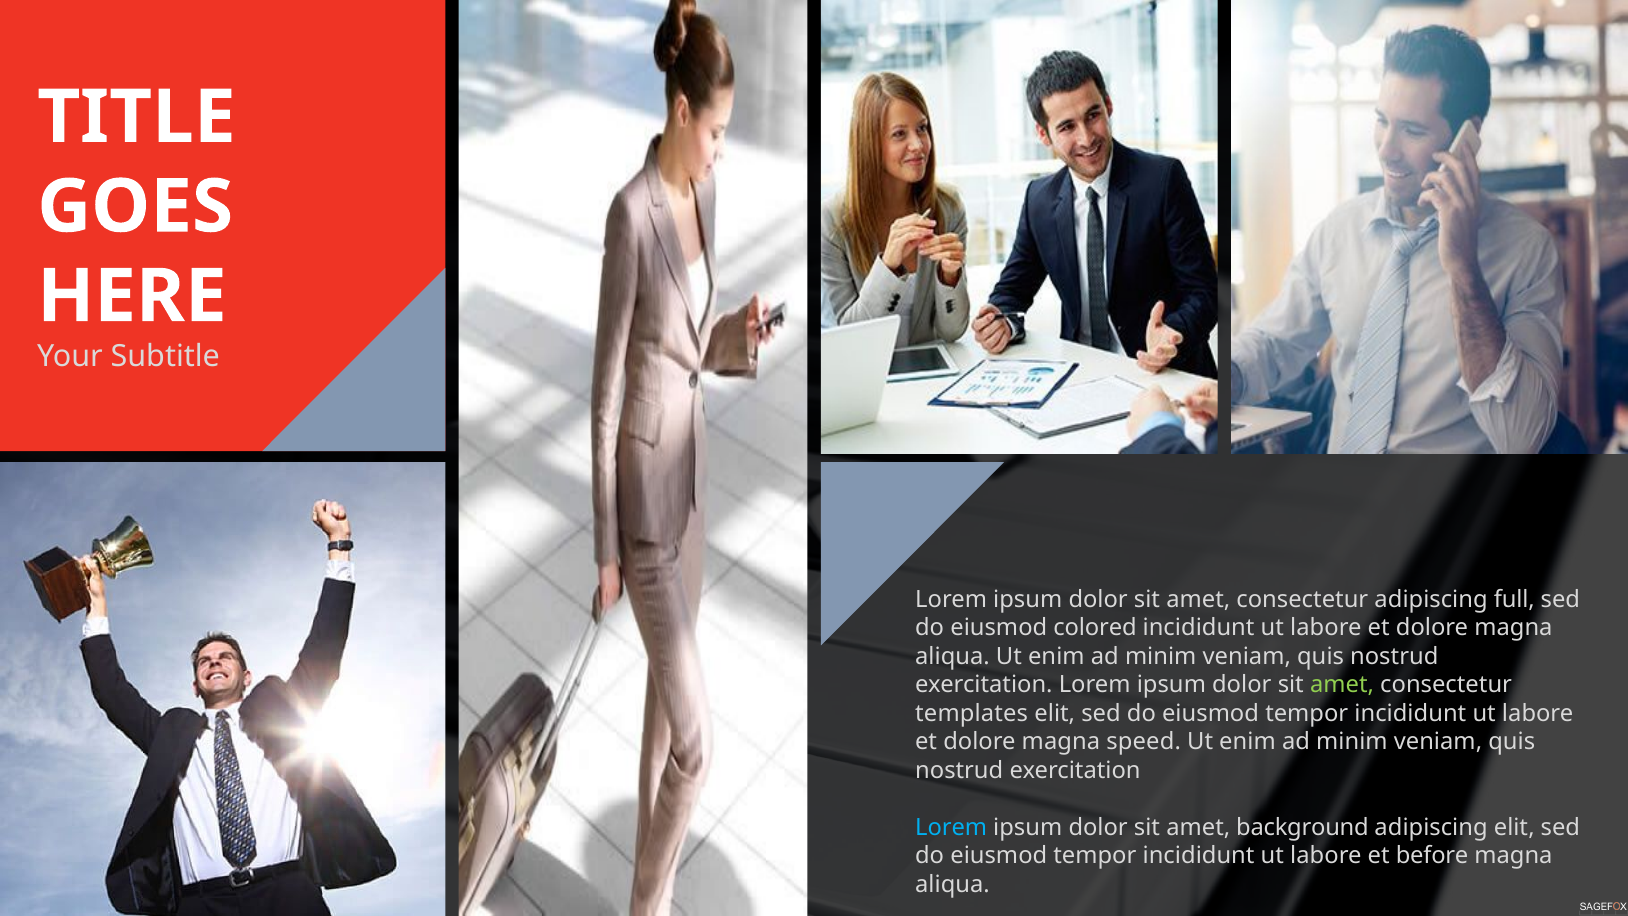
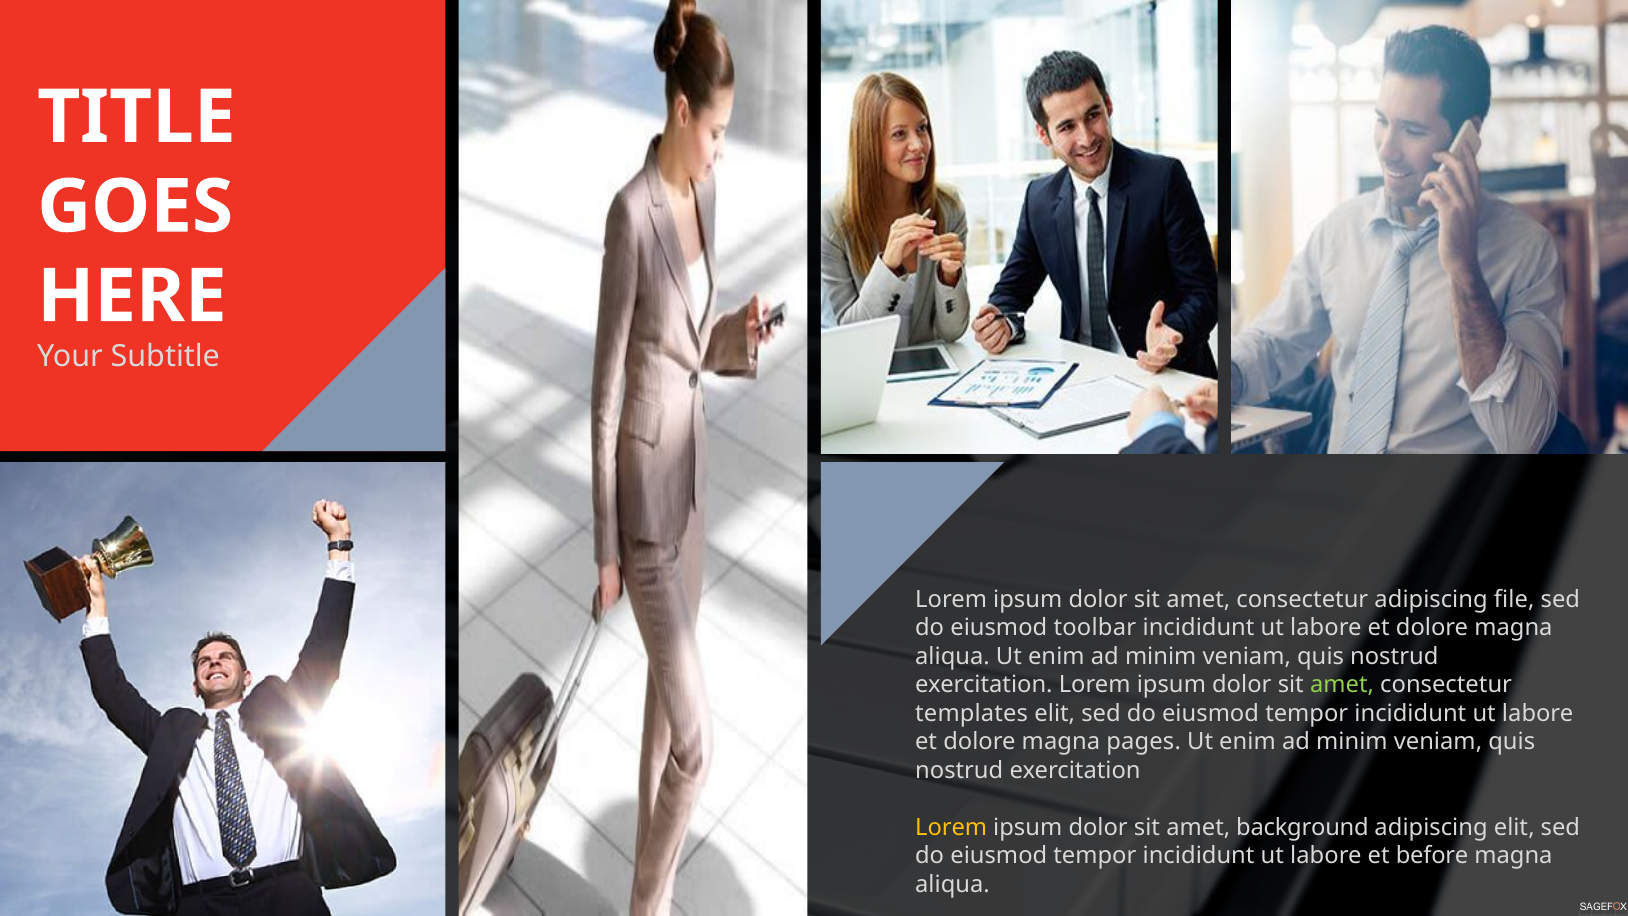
full: full -> file (1514, 599)
colored: colored -> toolbar (1095, 628)
speed: speed -> pages (1144, 742)
Lorem colour: light blue -> yellow (951, 827)
